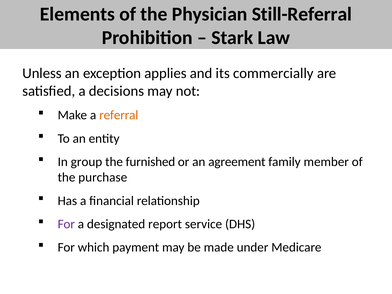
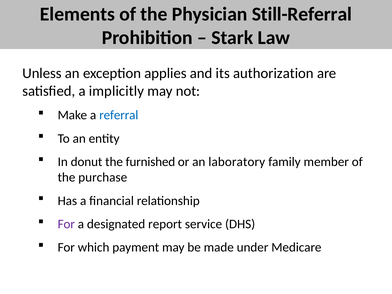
commercially: commercially -> authorization (273, 73)
decisions: decisions -> implicitly (116, 91)
referral colour: orange -> blue (119, 115)
group: group -> donut (87, 162)
agreement: agreement -> laboratory (237, 162)
